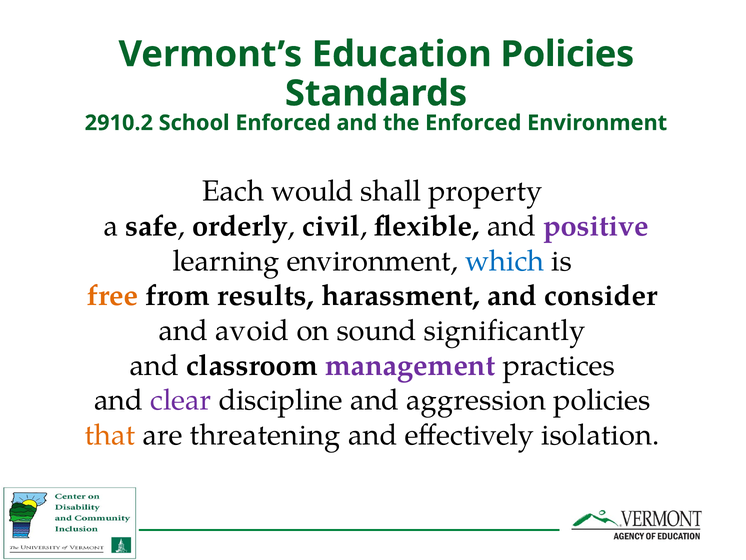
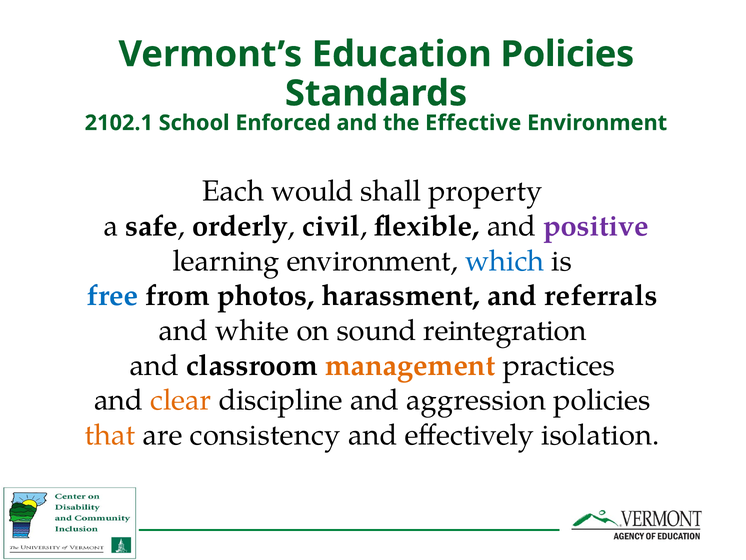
2910.2: 2910.2 -> 2102.1 (119, 123)
the Enforced: Enforced -> Effective (473, 123)
free colour: orange -> blue (113, 296)
results: results -> photos (266, 296)
consider: consider -> referrals (601, 296)
avoid: avoid -> white (252, 330)
significantly: significantly -> reintegration (505, 330)
management colour: purple -> orange (410, 365)
clear colour: purple -> orange (181, 400)
threatening: threatening -> consistency (265, 435)
